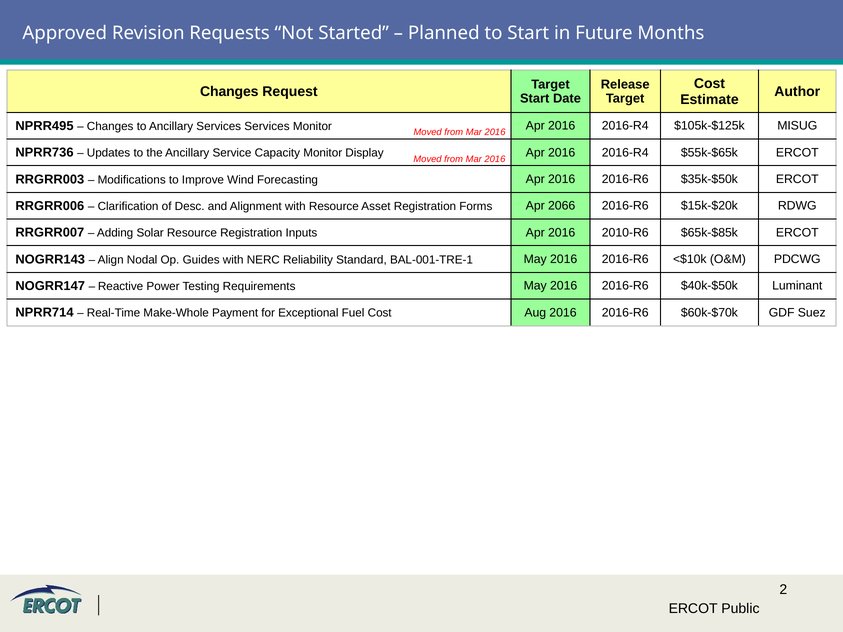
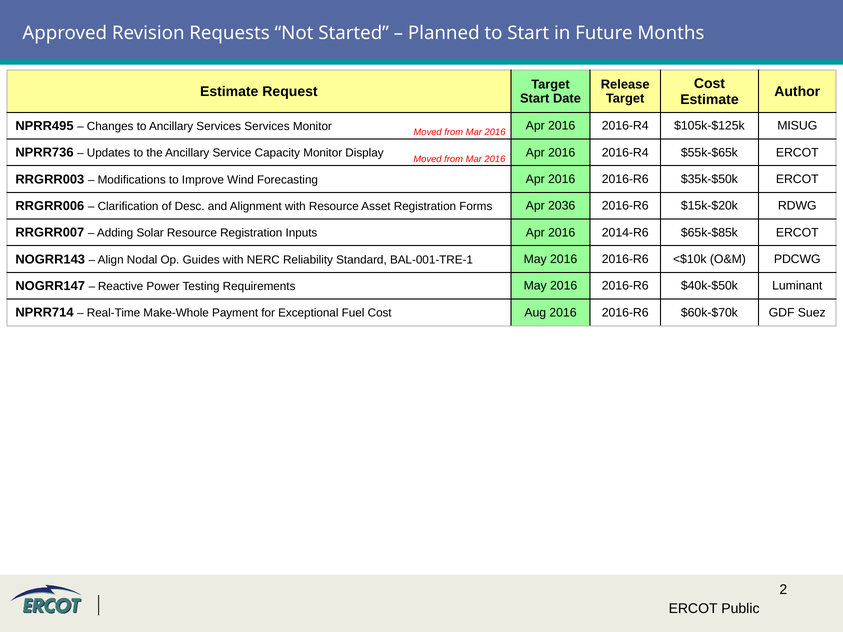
Changes: Changes -> Estimate (229, 92)
2066: 2066 -> 2036 (562, 206)
2010-R6: 2010-R6 -> 2014-R6 (625, 233)
